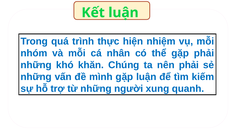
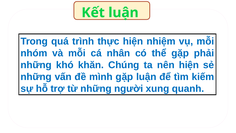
nên phải: phải -> hiện (189, 65)
